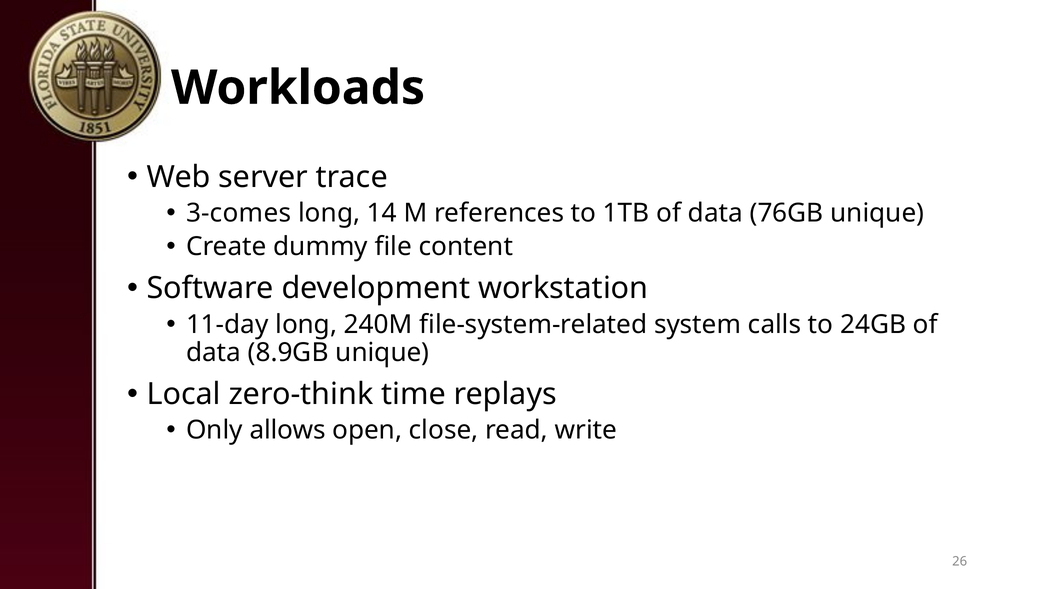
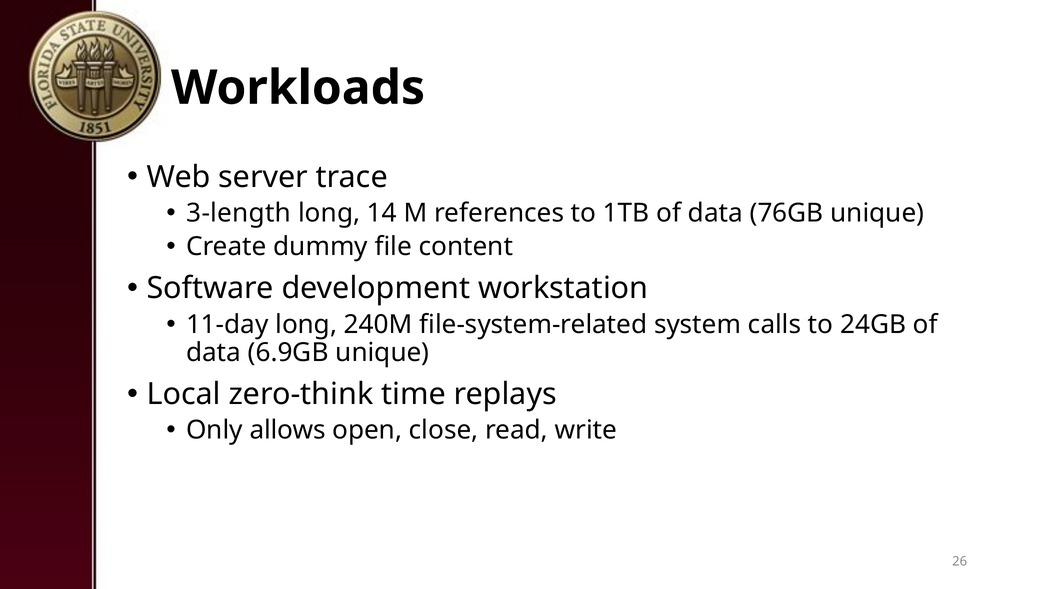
3-comes: 3-comes -> 3-length (239, 213)
8.9GB: 8.9GB -> 6.9GB (288, 353)
